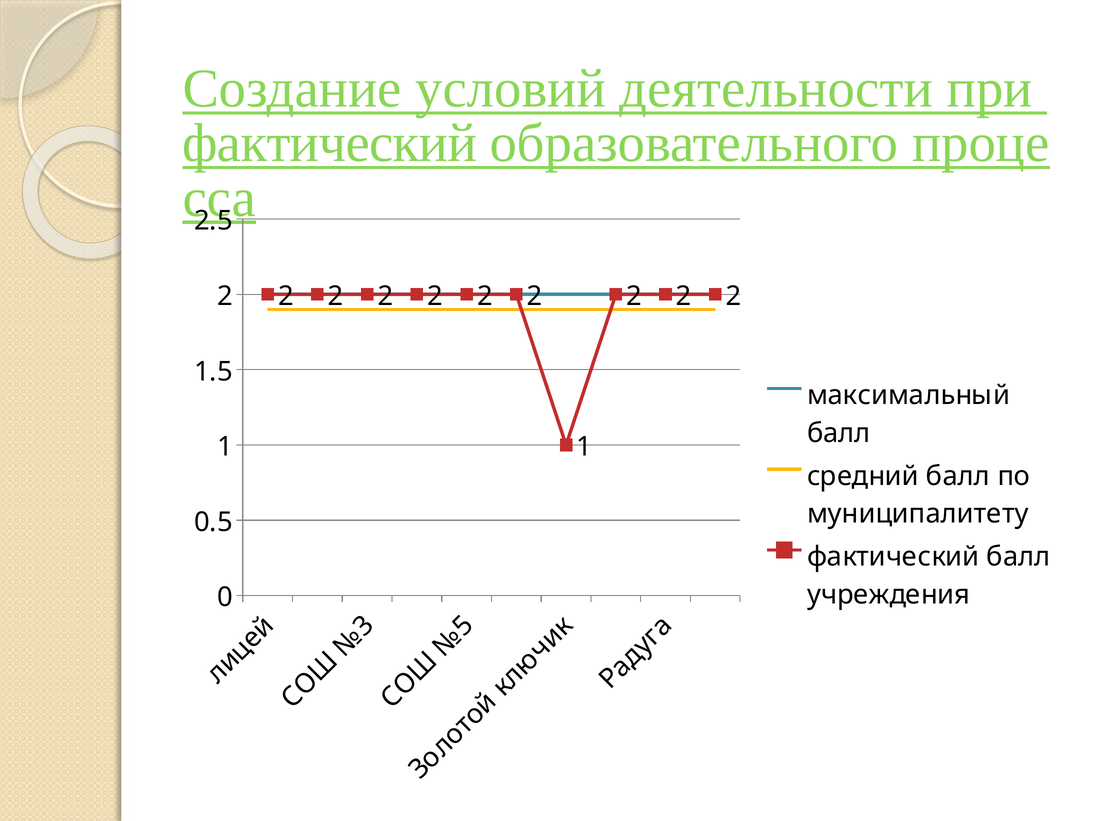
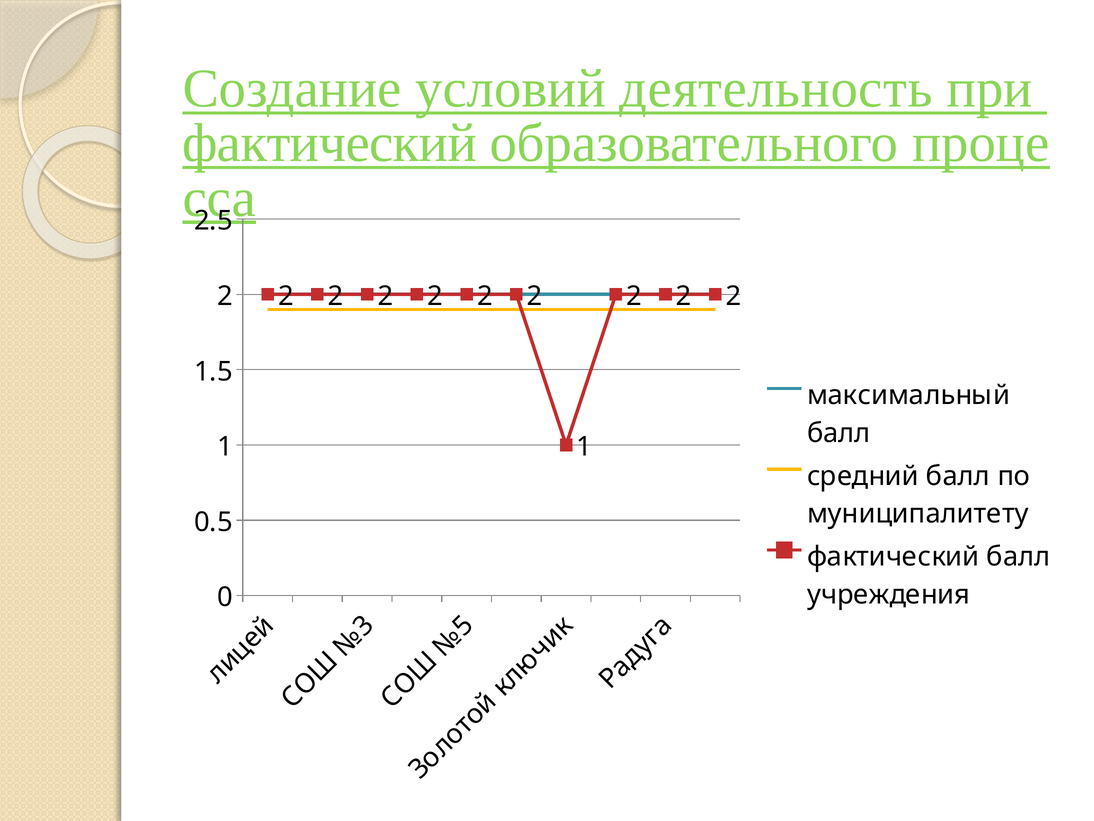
деятельности: деятельности -> деятельность (776, 89)
